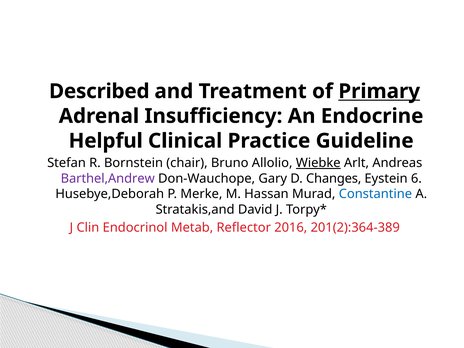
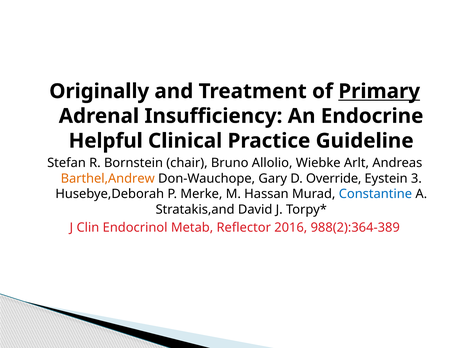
Described: Described -> Originally (99, 91)
Wiebke underline: present -> none (318, 163)
Barthel,Andrew colour: purple -> orange (108, 178)
Changes: Changes -> Override (334, 178)
6: 6 -> 3 (416, 178)
201(2):364-389: 201(2):364-389 -> 988(2):364-389 (355, 228)
